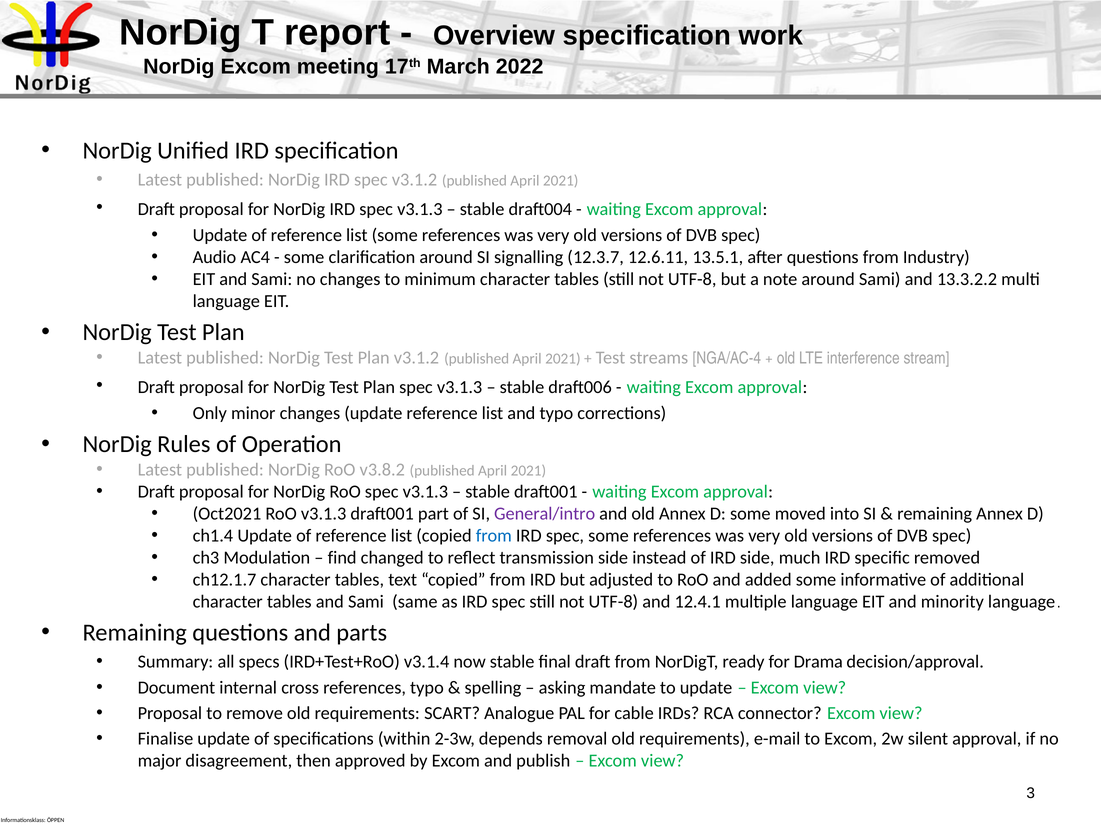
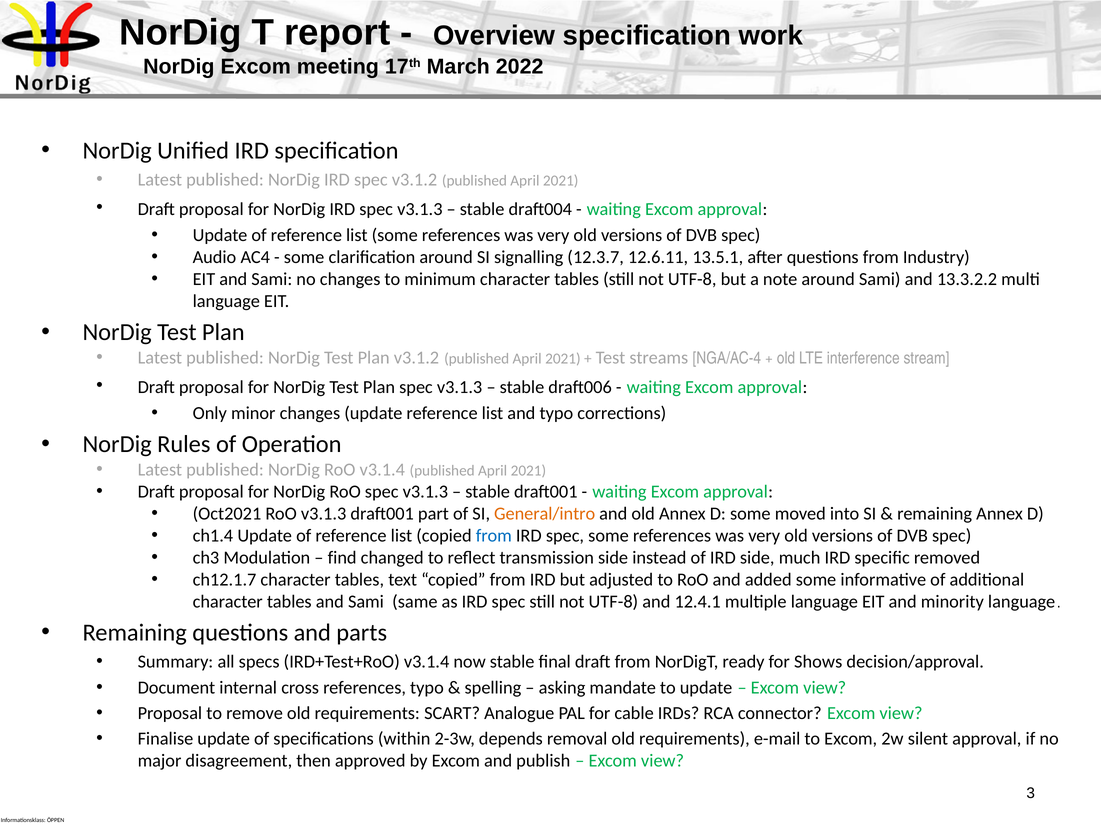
RoO v3.8.2: v3.8.2 -> v3.1.4 (382, 470)
General/intro colour: purple -> orange (545, 514)
Drama: Drama -> Shows (818, 662)
